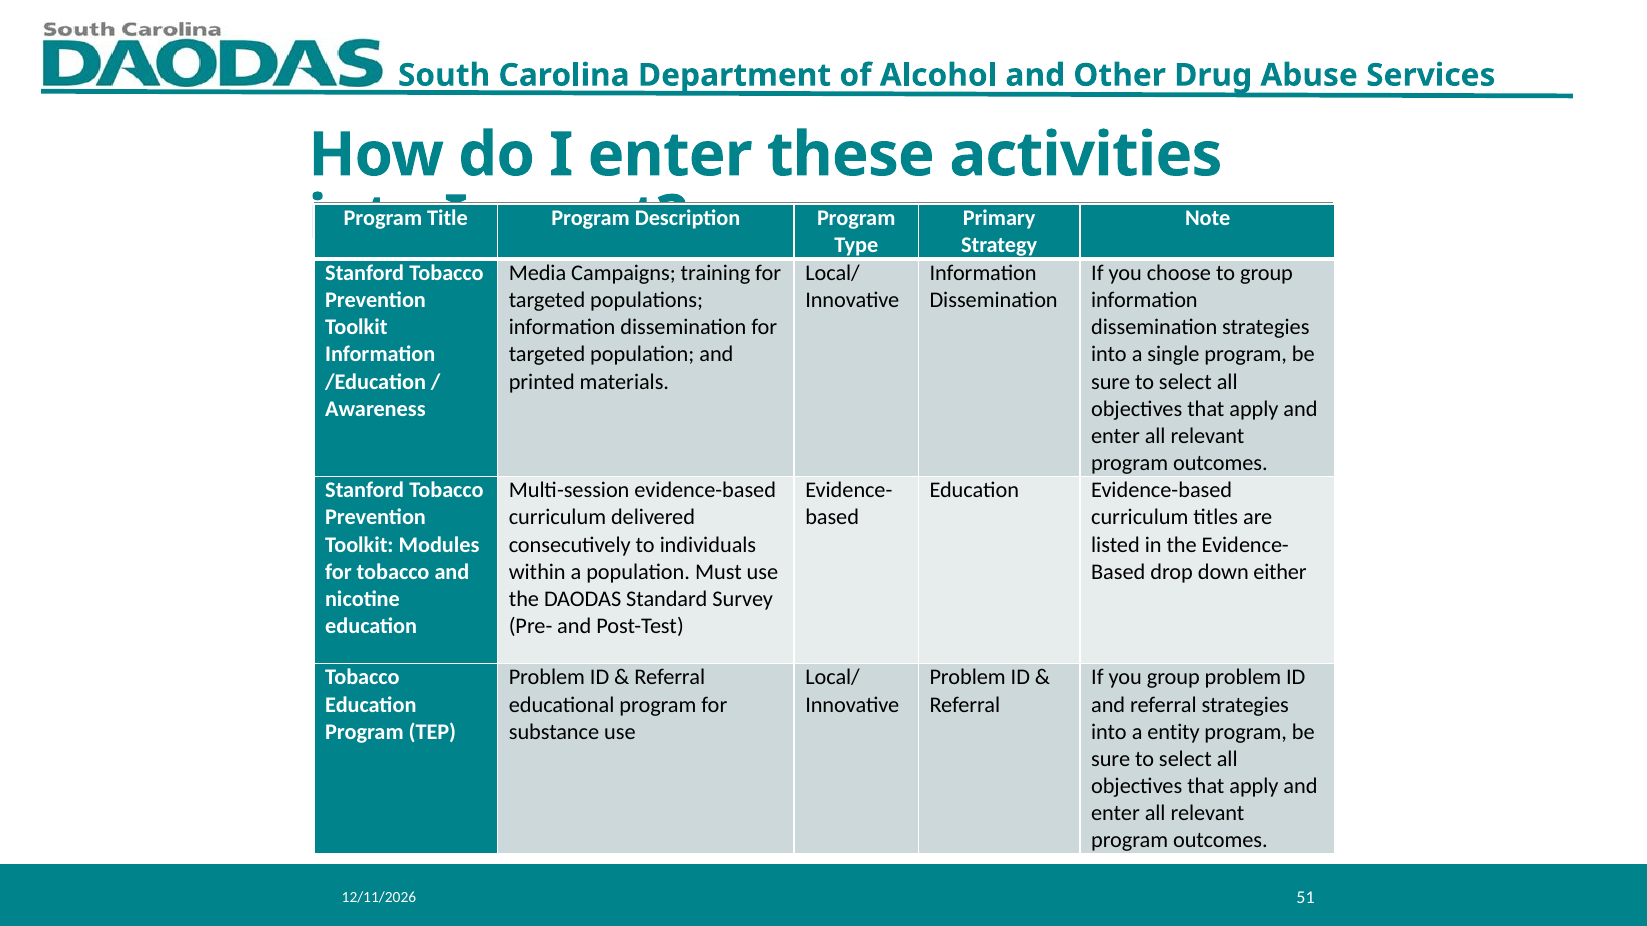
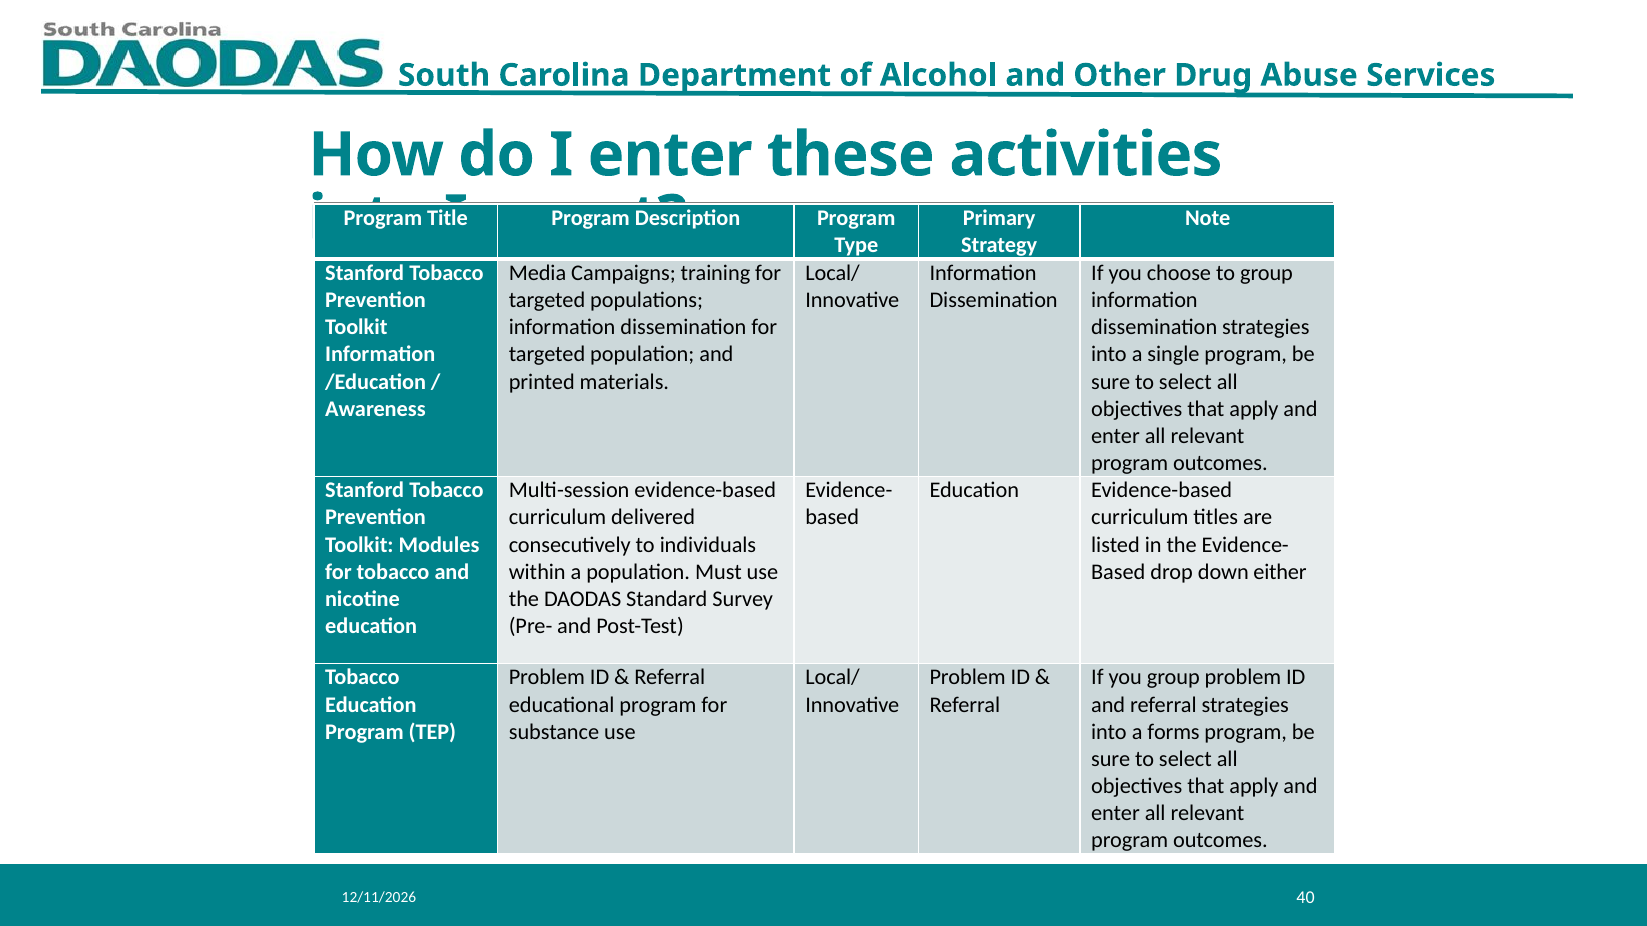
entity: entity -> forms (1174, 732)
51: 51 -> 40 (1306, 898)
